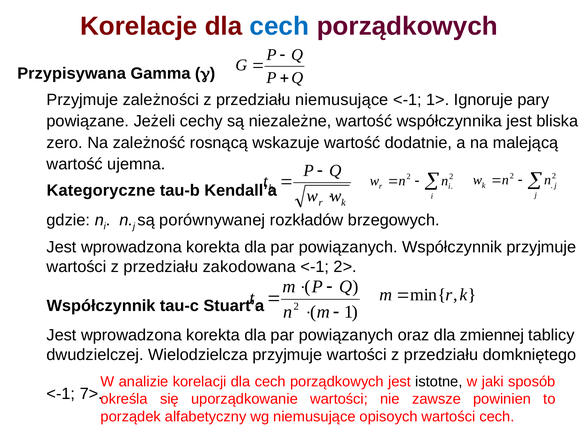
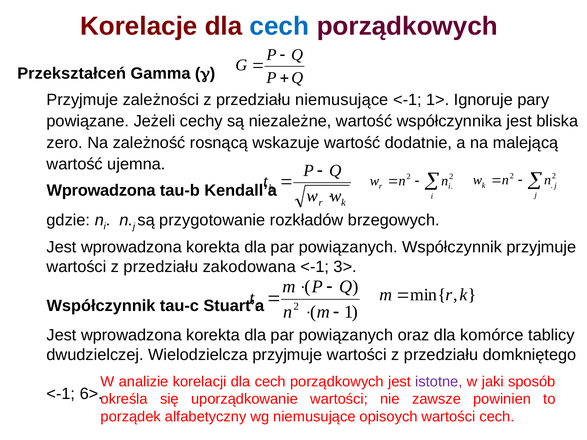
Przypisywana: Przypisywana -> Przekształceń (72, 73)
Kategoryczne: Kategoryczne -> Wprowadzona (101, 191)
porównywanej: porównywanej -> przygotowanie (212, 220)
2>: 2> -> 3> (345, 267)
zmiennej: zmiennej -> komórce (492, 335)
istotne colour: black -> purple (439, 382)
7>: 7> -> 6> (91, 394)
